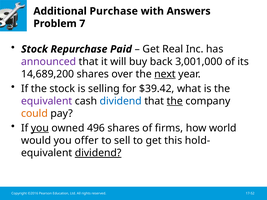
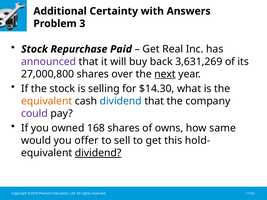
Purchase: Purchase -> Certainty (114, 11)
7: 7 -> 3 (82, 24)
3,001,000: 3,001,000 -> 3,631,269 (199, 62)
14,689,200: 14,689,200 -> 27,000,800 (48, 74)
$39.42: $39.42 -> $14.30 (157, 89)
equivalent colour: purple -> orange (47, 101)
the underline: present -> none (175, 101)
could colour: orange -> purple (34, 114)
you underline: present -> none (40, 128)
496: 496 -> 168 (96, 128)
firms: firms -> owns (169, 128)
world: world -> same (223, 128)
